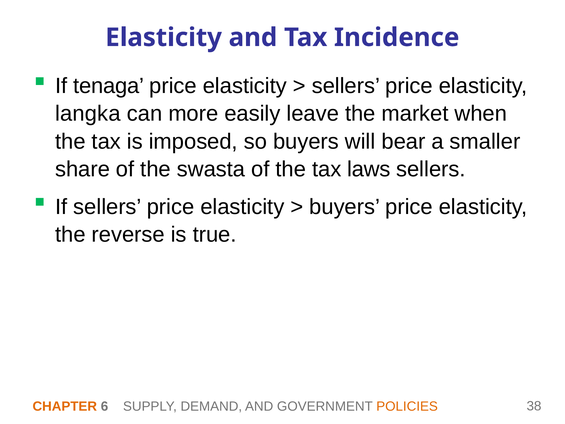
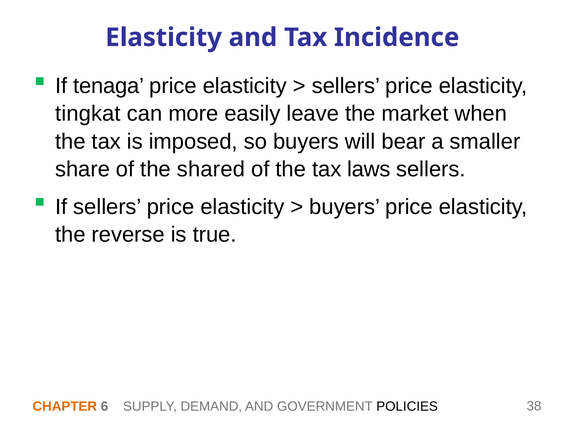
langka: langka -> tingkat (88, 114)
swasta: swasta -> shared (211, 169)
POLICIES colour: orange -> black (407, 406)
